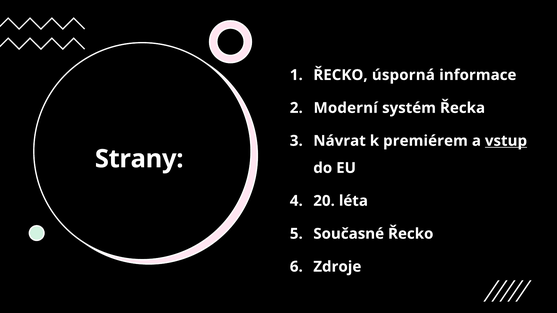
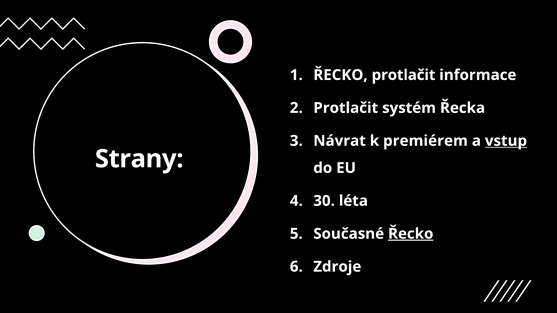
ŘECKO úsporná: úsporná -> protlačit (404, 75)
Moderní: Moderní -> Protlačit (346, 108)
20: 20 -> 30 (324, 201)
Řecko underline: none -> present (411, 234)
